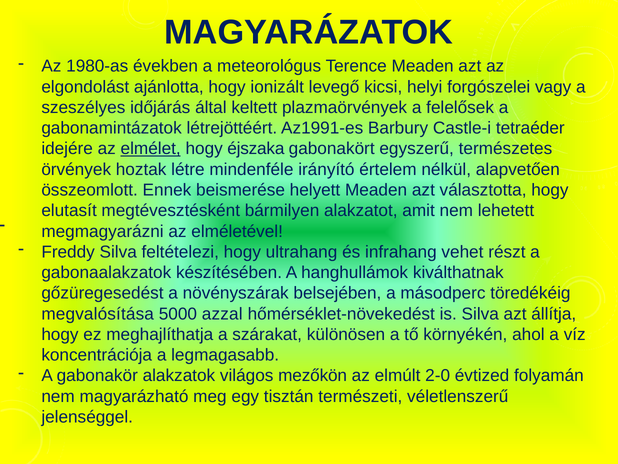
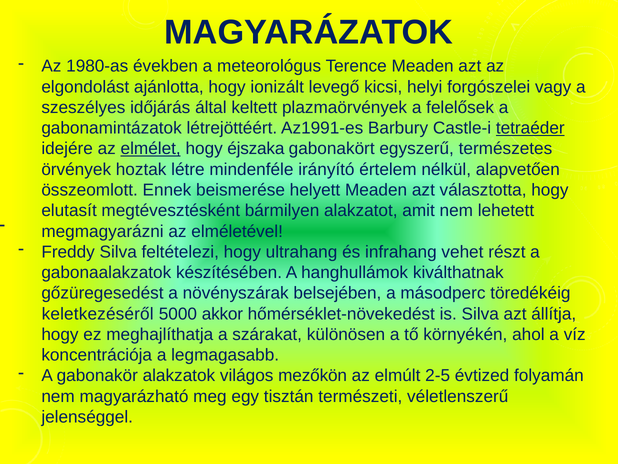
tetraéder underline: none -> present (530, 128)
megvalósítása: megvalósítása -> keletkezéséről (98, 314)
azzal: azzal -> akkor (222, 314)
2-0: 2-0 -> 2-5 (438, 375)
